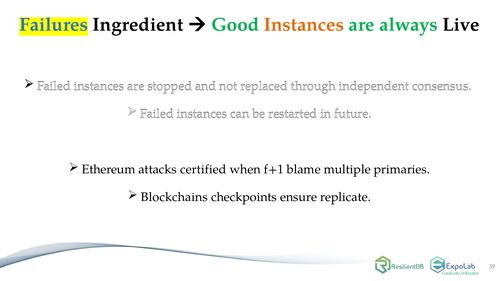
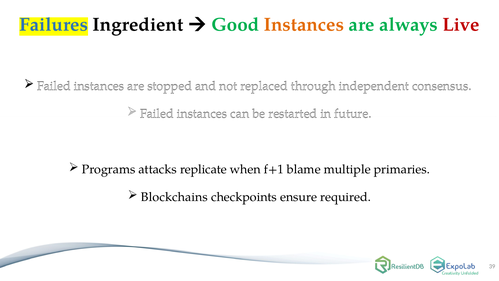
Live colour: black -> red (461, 25)
Ethereum: Ethereum -> Programs (109, 169)
certified: certified -> replicate (203, 169)
replicate: replicate -> required (345, 197)
